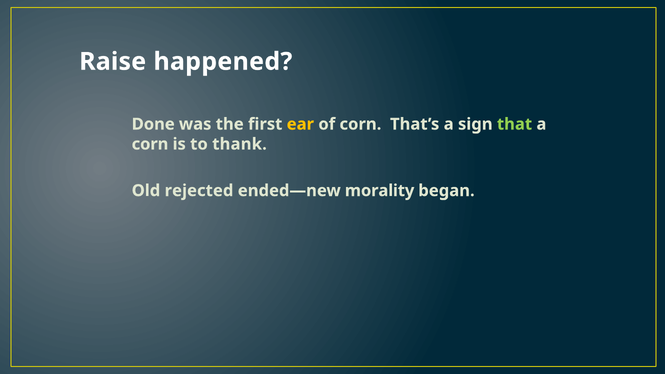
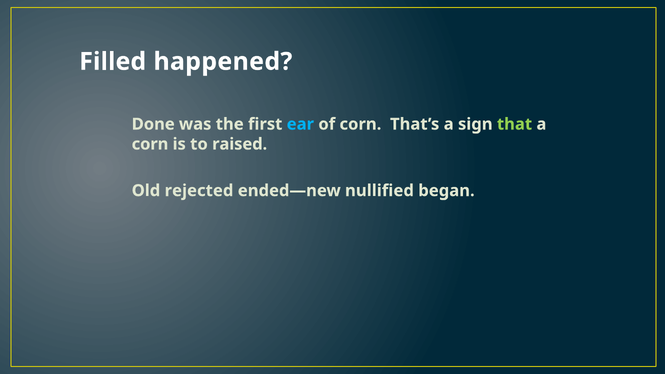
Raise: Raise -> Filled (113, 62)
ear colour: yellow -> light blue (300, 124)
thank: thank -> raised (240, 144)
morality: morality -> nullified (379, 191)
